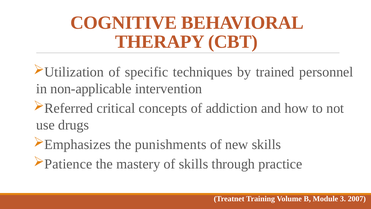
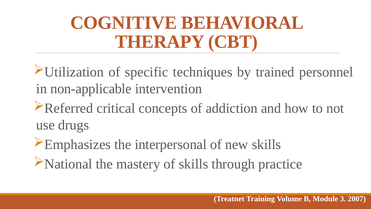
punishments: punishments -> interpersonal (171, 144)
Patience: Patience -> National (68, 164)
